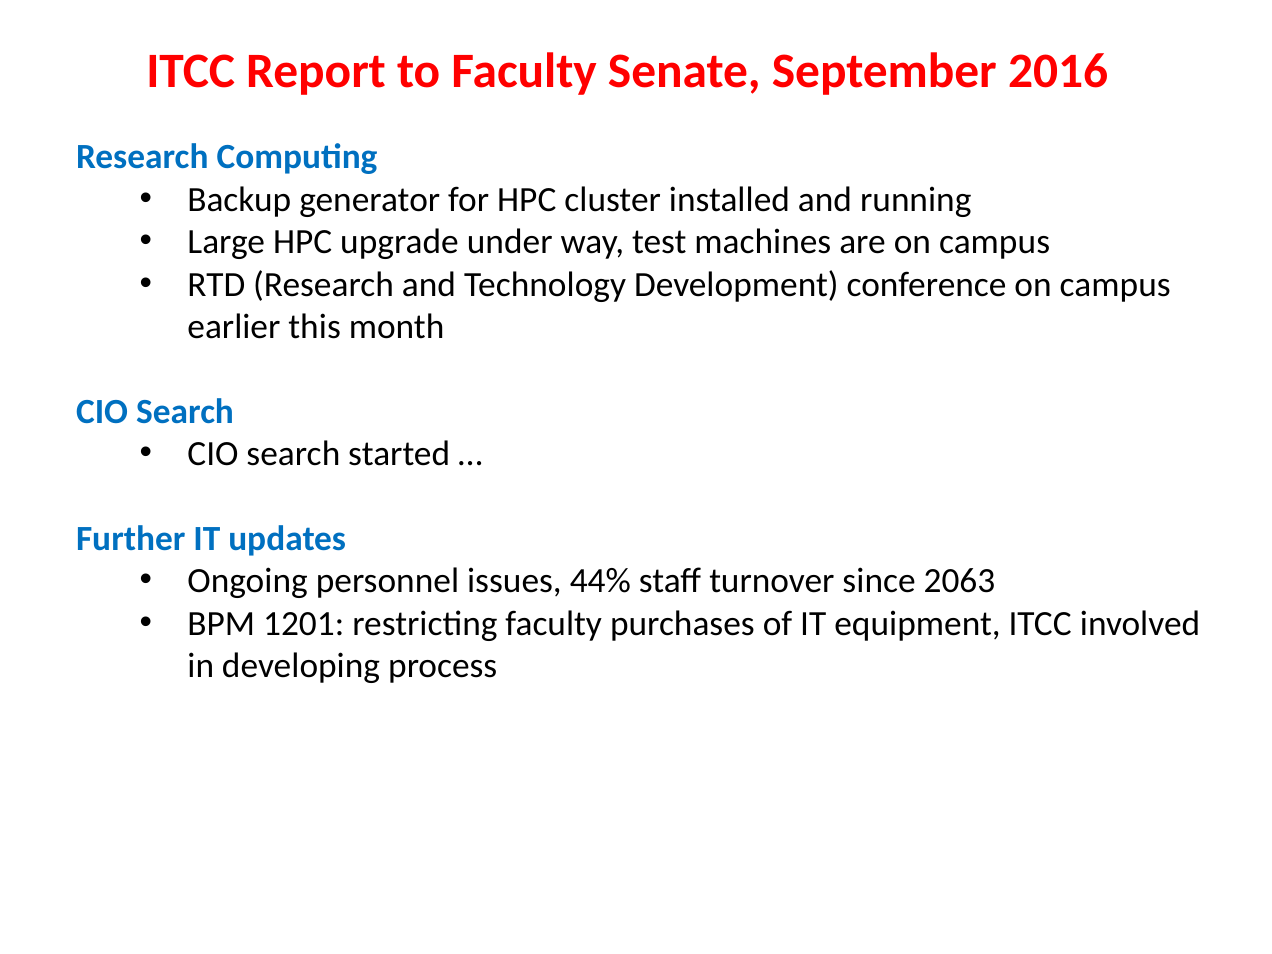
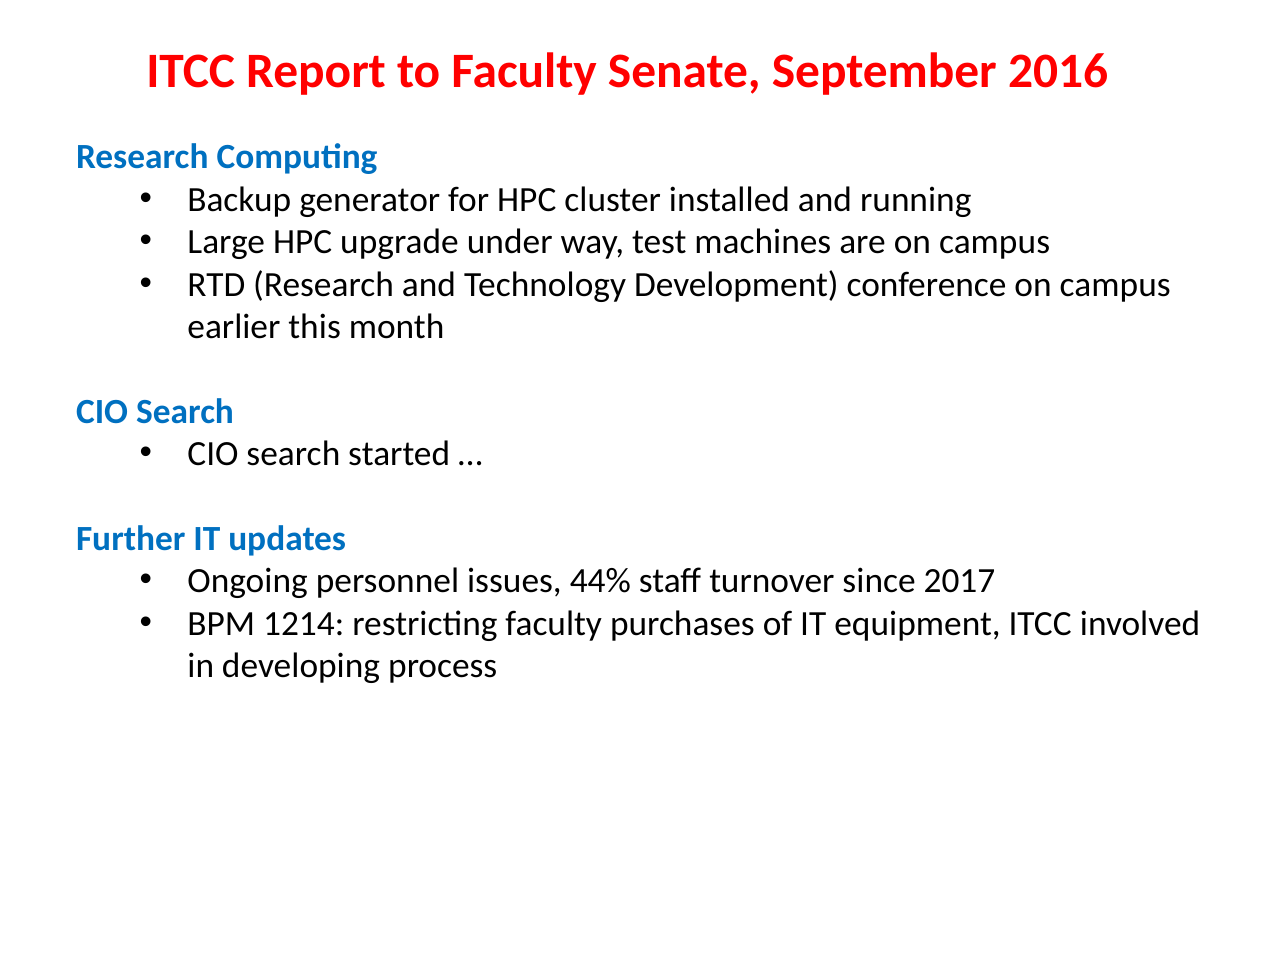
2063: 2063 -> 2017 (959, 581)
1201: 1201 -> 1214 (304, 624)
